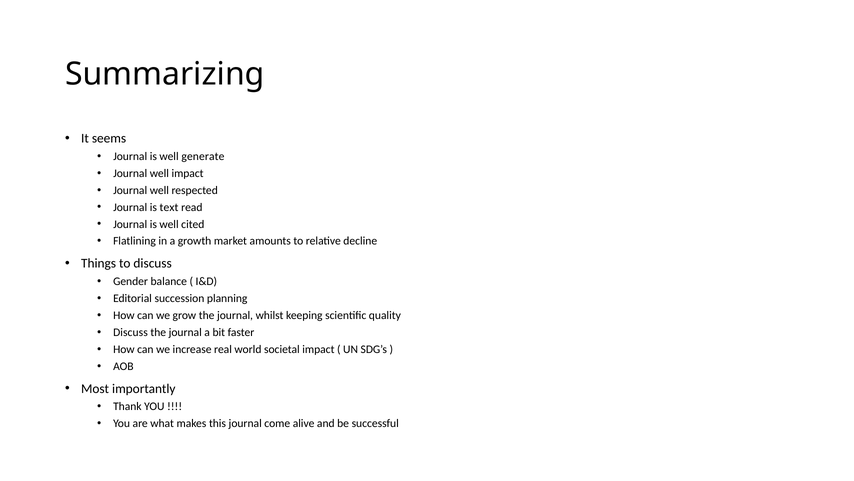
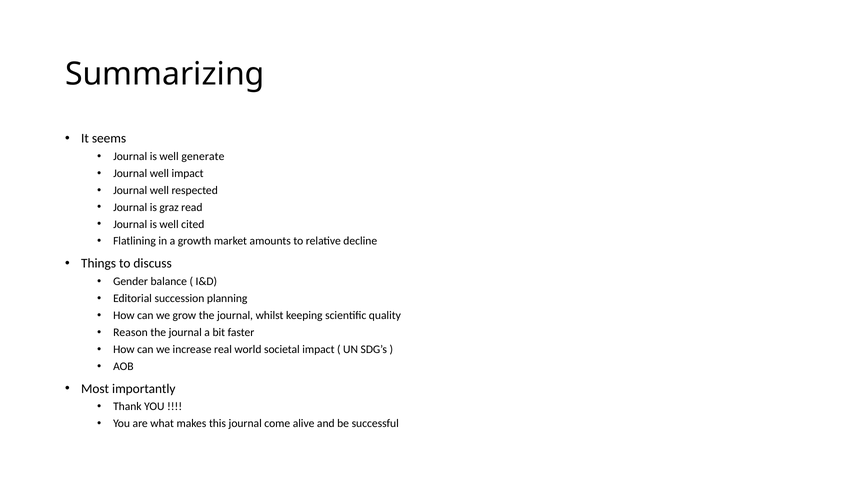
text: text -> graz (169, 207)
Discuss: Discuss -> Reason (130, 332)
